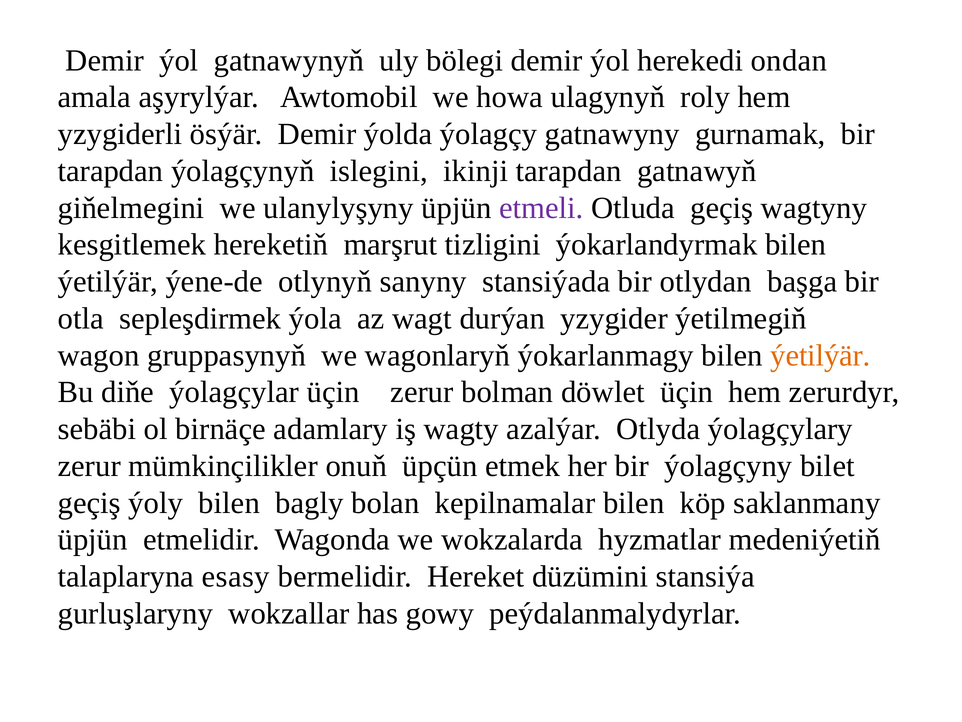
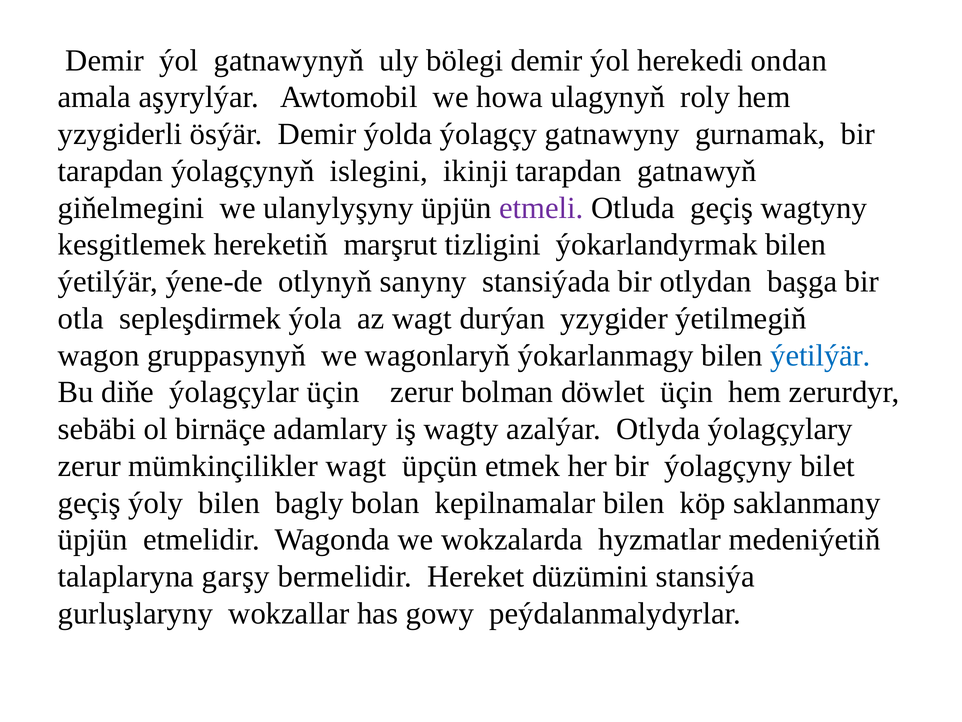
ýetilýär colour: orange -> blue (820, 355)
mümkinçilikler onuň: onuň -> wagt (356, 466)
esasy: esasy -> garşy (236, 576)
